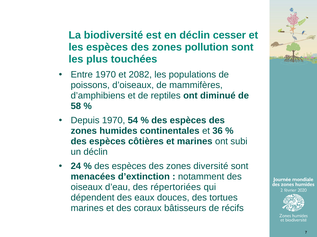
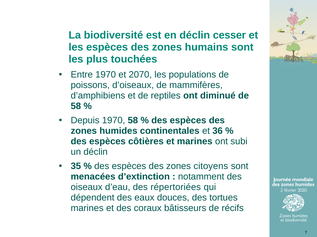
pollution: pollution -> humains (207, 47)
2082: 2082 -> 2070 (140, 75)
1970 54: 54 -> 58 (133, 121)
24: 24 -> 35 (76, 167)
diversité: diversité -> citoyens (211, 167)
